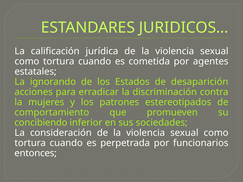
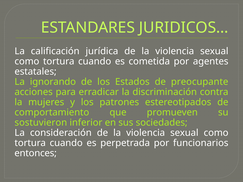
desaparición: desaparición -> preocupante (200, 82)
concibiendo: concibiendo -> sostuvieron (41, 123)
